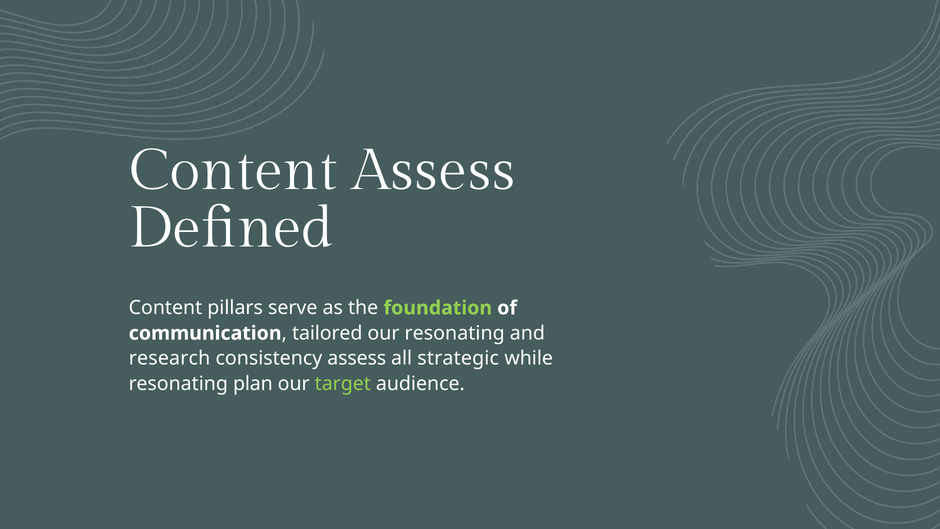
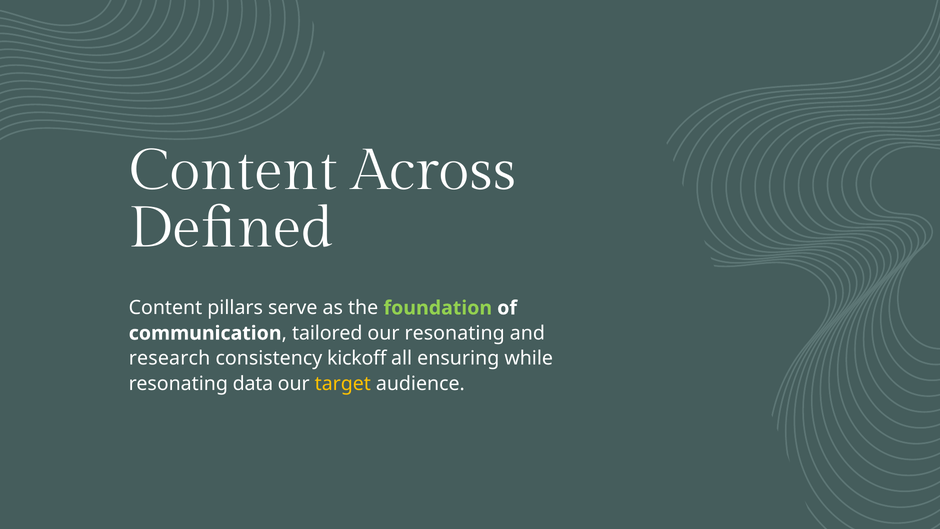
Assess: Assess -> Across (434, 170)
consistency assess: assess -> kickoff (357, 358)
strategic: strategic -> ensuring (458, 358)
plan: plan -> data (253, 384)
target colour: light green -> yellow (343, 384)
